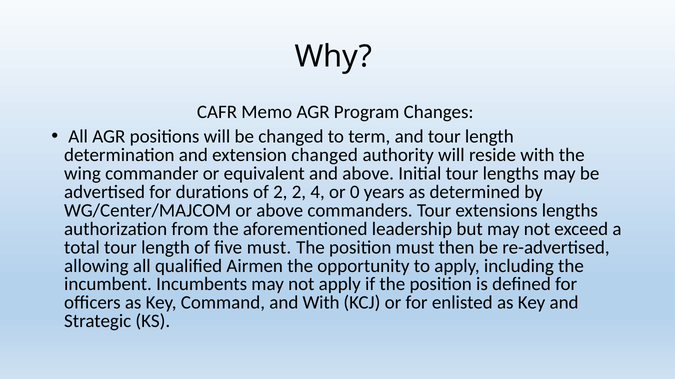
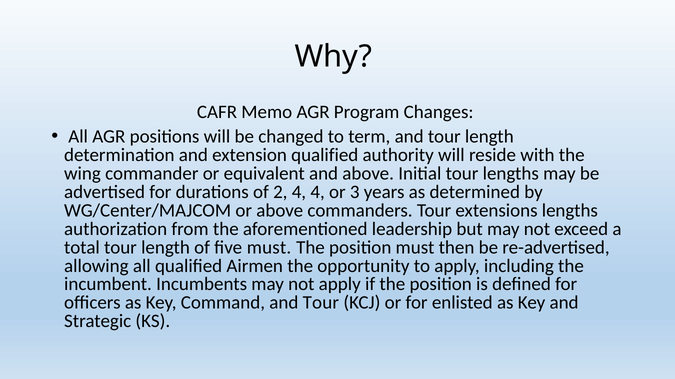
extension changed: changed -> qualified (325, 155)
2 2: 2 -> 4 (299, 192)
0: 0 -> 3 (355, 192)
Command and With: With -> Tour (321, 303)
